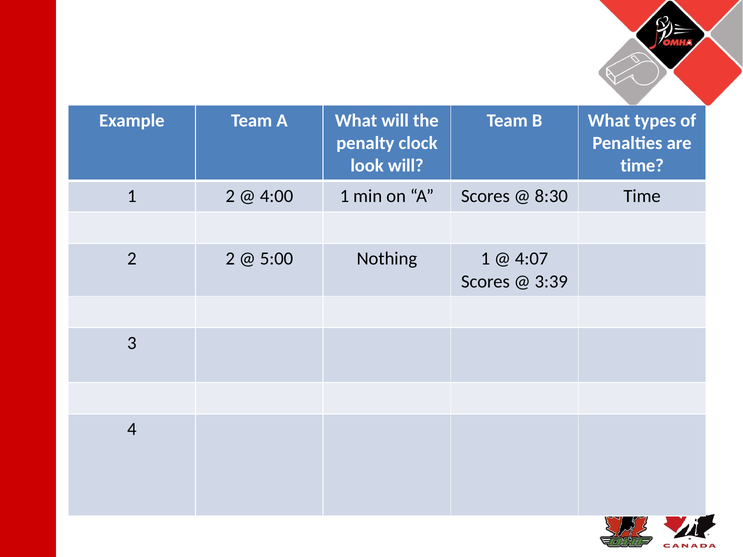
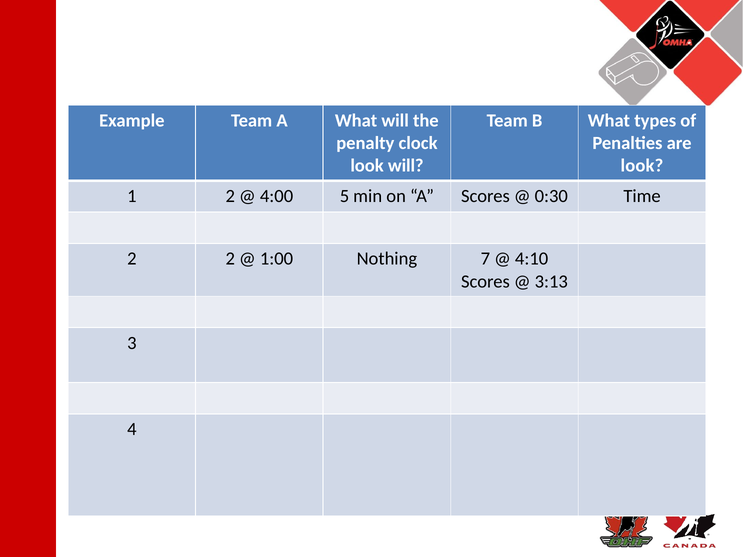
time: time -> look (642, 166)
4:00 1: 1 -> 5 (344, 196)
8:30: 8:30 -> 0:30 (551, 196)
5:00: 5:00 -> 1:00 (277, 259)
Nothing 1: 1 -> 7 (485, 259)
4:07: 4:07 -> 4:10 (532, 259)
3:39: 3:39 -> 3:13 (551, 282)
